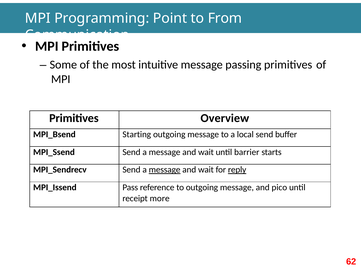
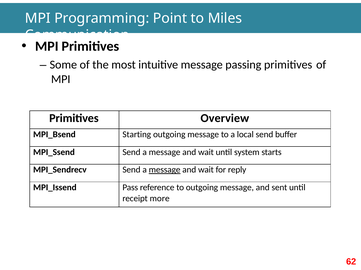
From: From -> Miles (225, 18)
barrier: barrier -> system (247, 152)
reply underline: present -> none (237, 170)
pico: pico -> sent (279, 188)
